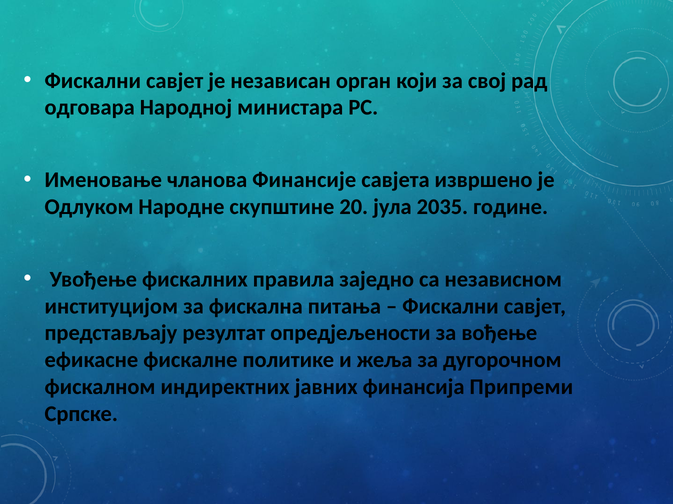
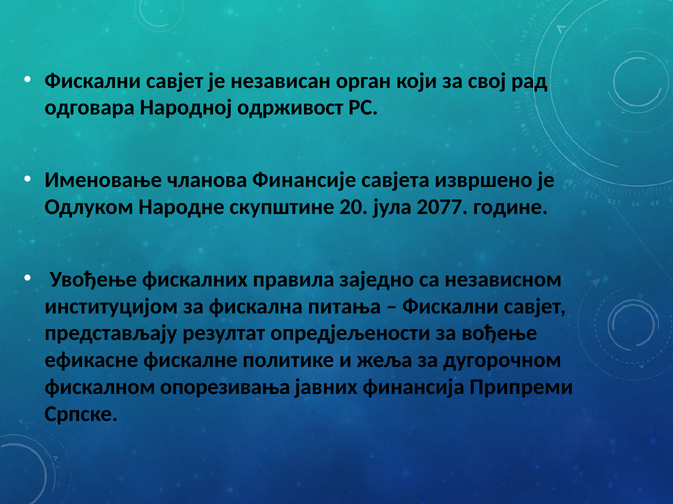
министара: министара -> одрживост (290, 108)
2035: 2035 -> 2077 (442, 207)
индиректних: индиректних -> опорезивања (225, 387)
